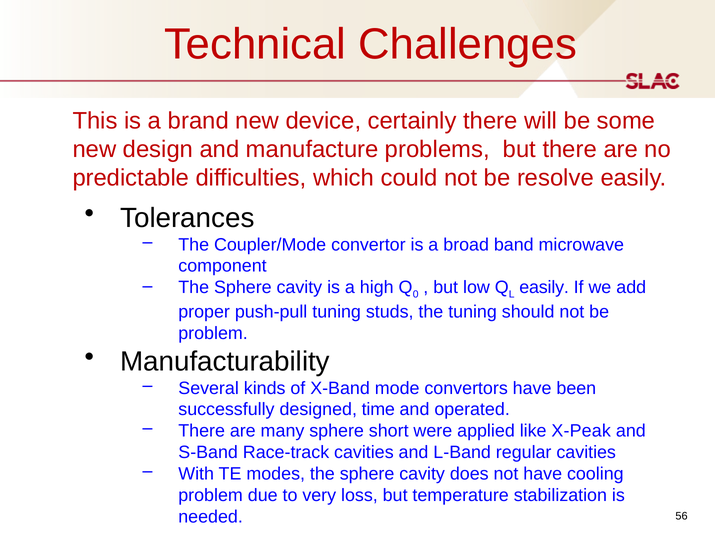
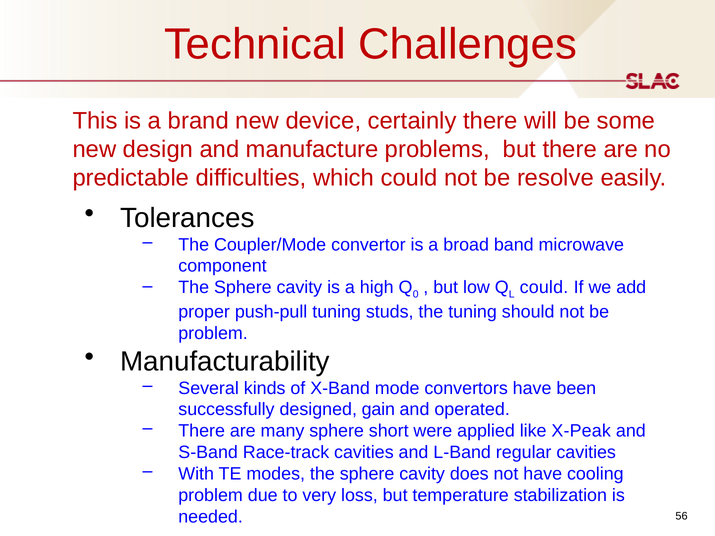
easily: easily -> could (544, 288)
time: time -> gain (378, 410)
